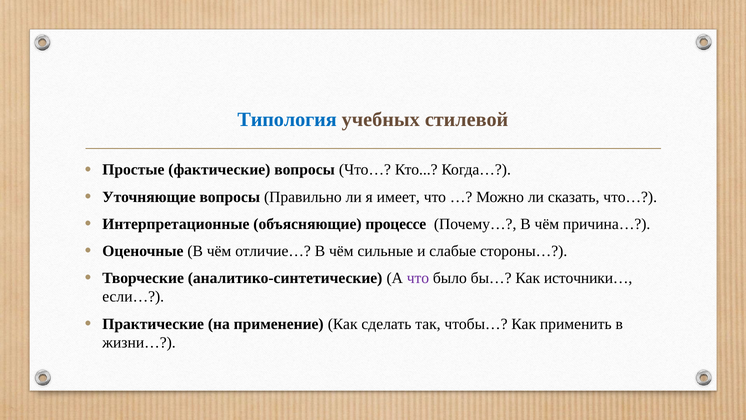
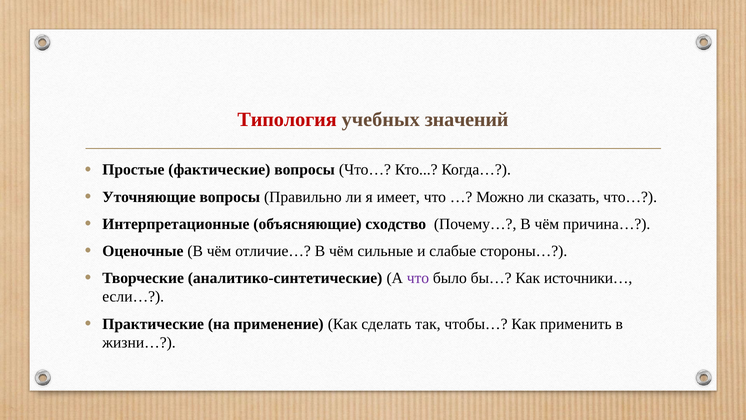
Типология colour: blue -> red (287, 119)
стилевой: стилевой -> значений (467, 119)
процессе: процессе -> сходство (396, 224)
